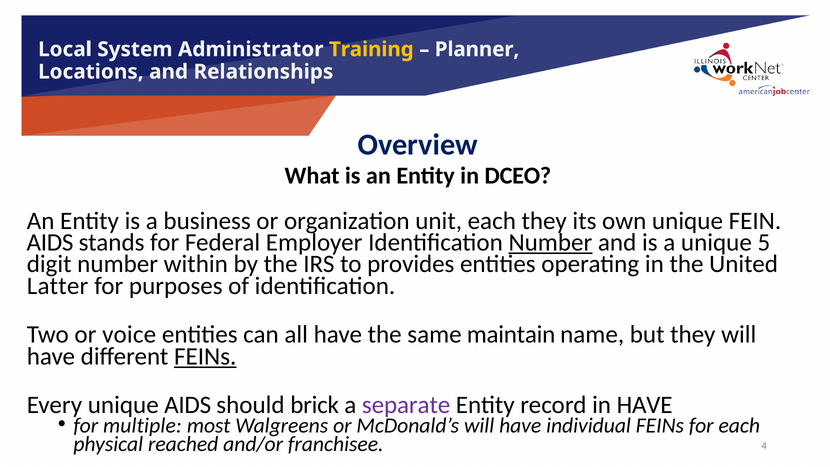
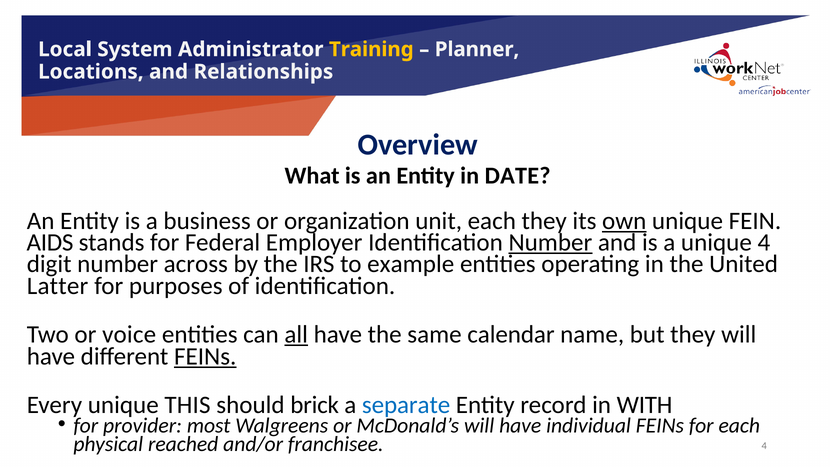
DCEO: DCEO -> DATE (518, 176)
own underline: none -> present (624, 221)
unique 5: 5 -> 4 (764, 242)
within: within -> across (196, 264)
provides: provides -> example (411, 264)
all underline: none -> present (296, 334)
maintain: maintain -> calendar (511, 334)
unique AIDS: AIDS -> THIS (187, 405)
separate colour: purple -> blue (406, 405)
in HAVE: HAVE -> WITH (645, 405)
multiple: multiple -> provider (143, 425)
